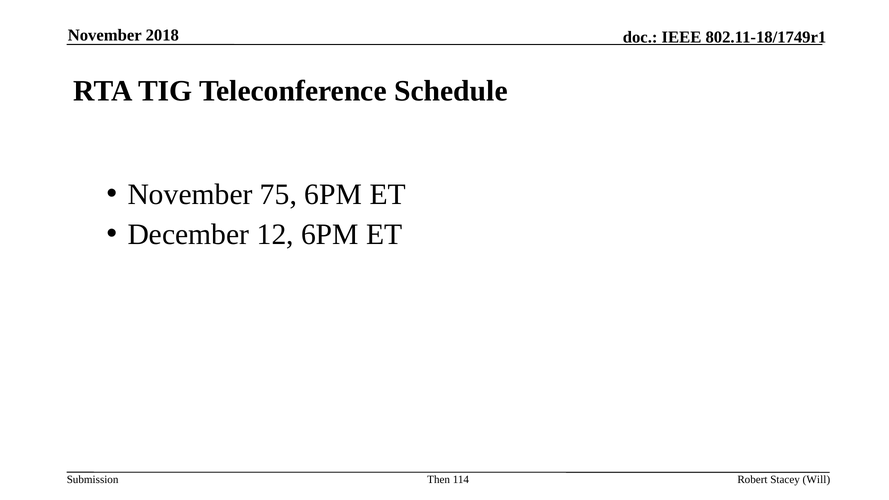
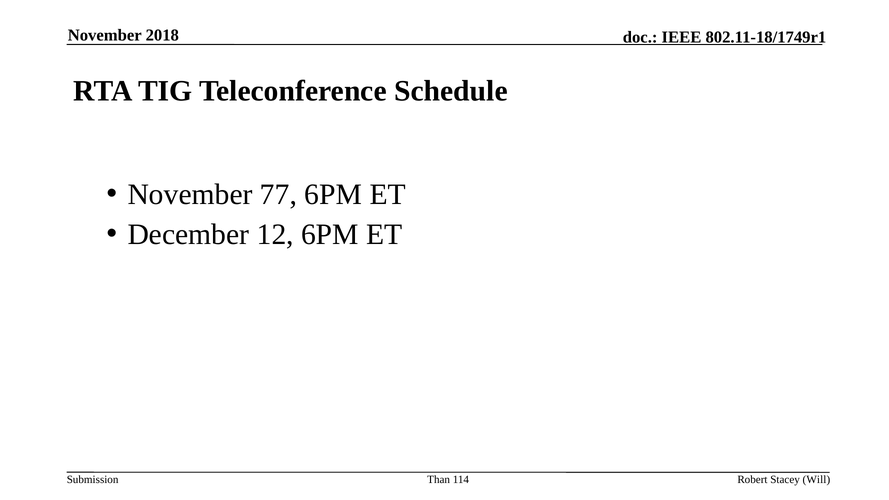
75: 75 -> 77 (279, 195)
Then: Then -> Than (439, 480)
